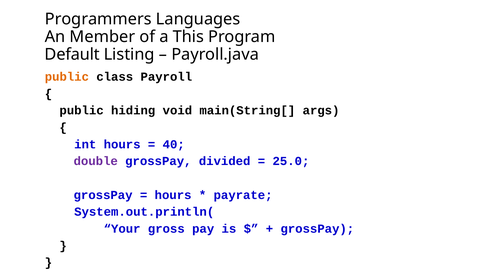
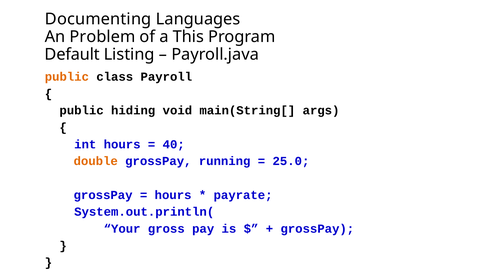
Programmers: Programmers -> Documenting (98, 19)
Member: Member -> Problem (102, 37)
double colour: purple -> orange (96, 161)
divided: divided -> running (225, 161)
